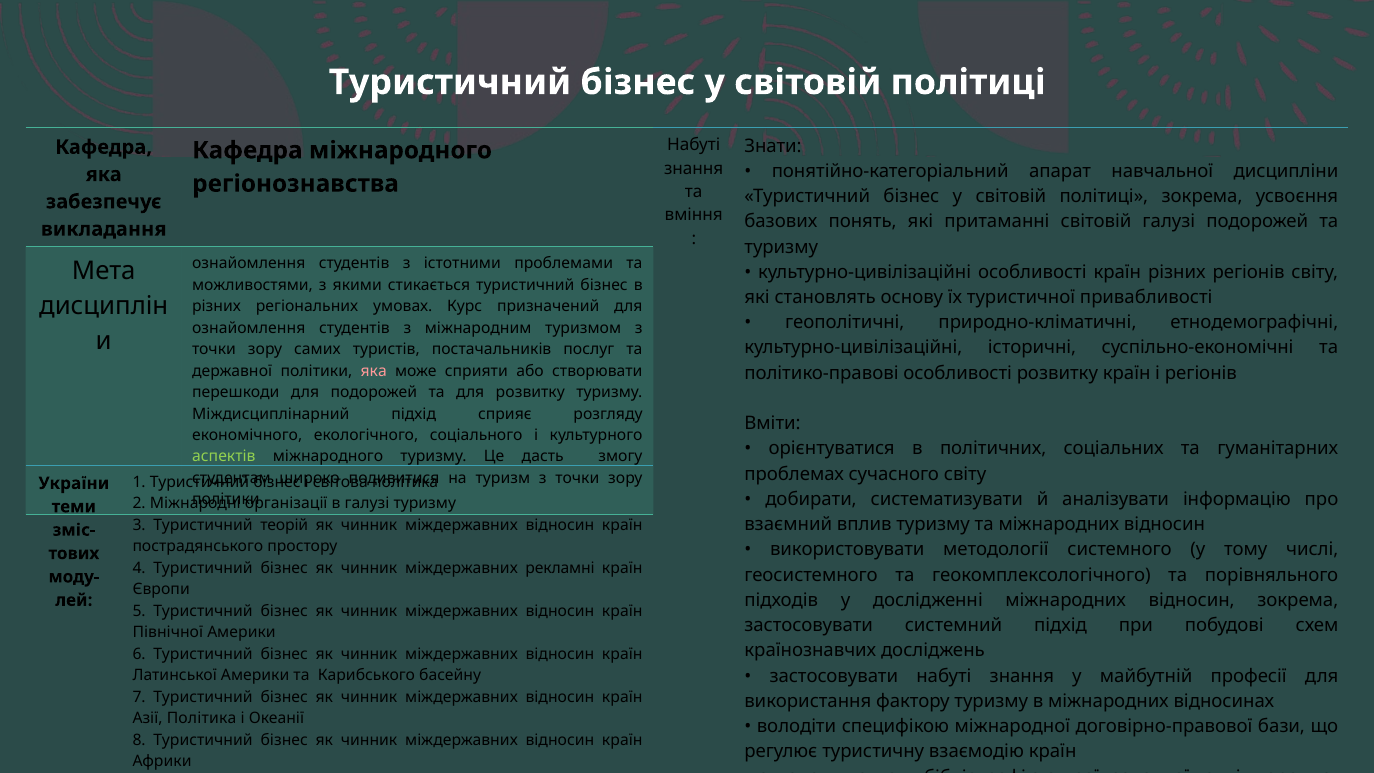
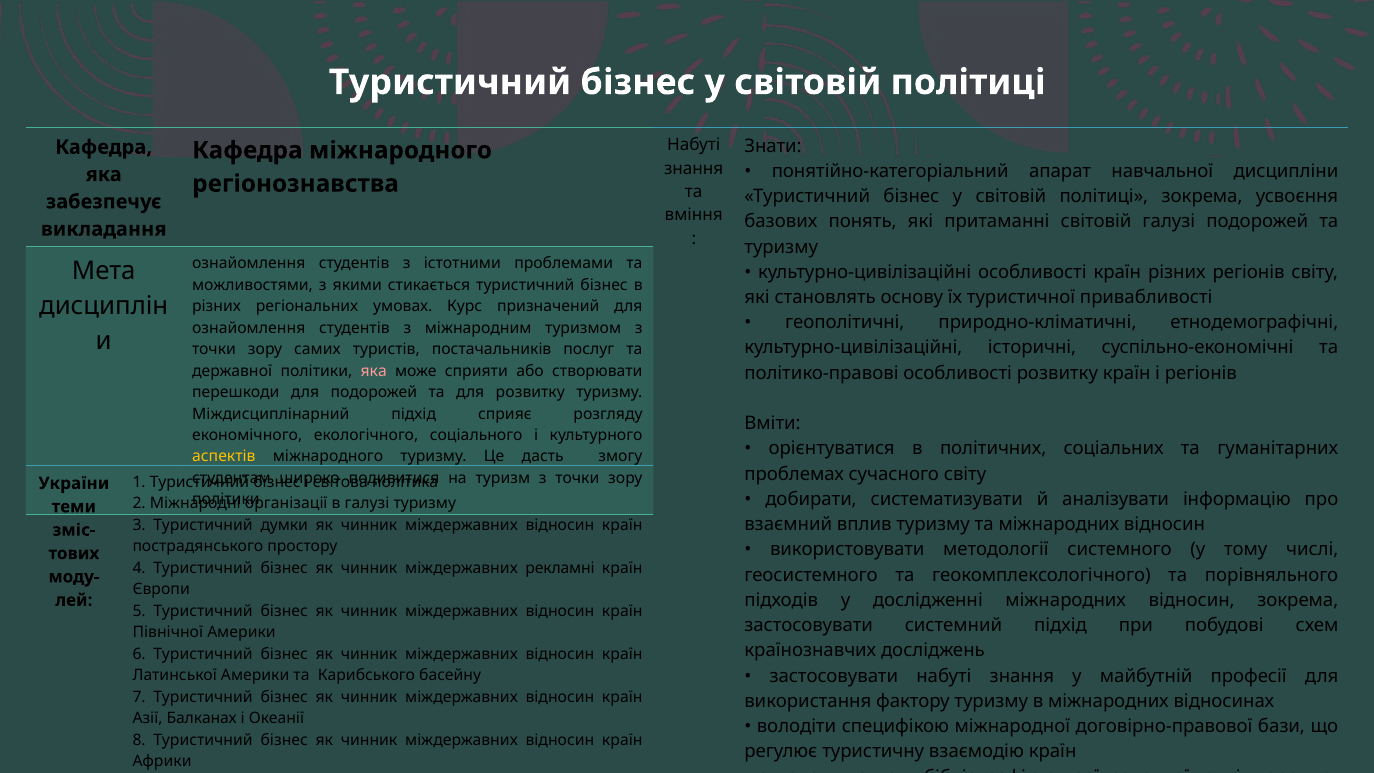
аспектів colour: light green -> yellow (224, 457)
теорій: теорій -> думки (284, 525)
Азії Політика: Політика -> Балканах (202, 718)
